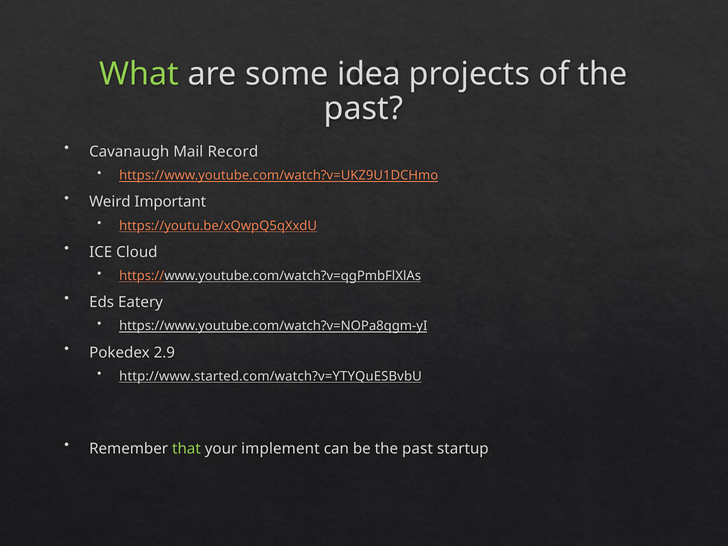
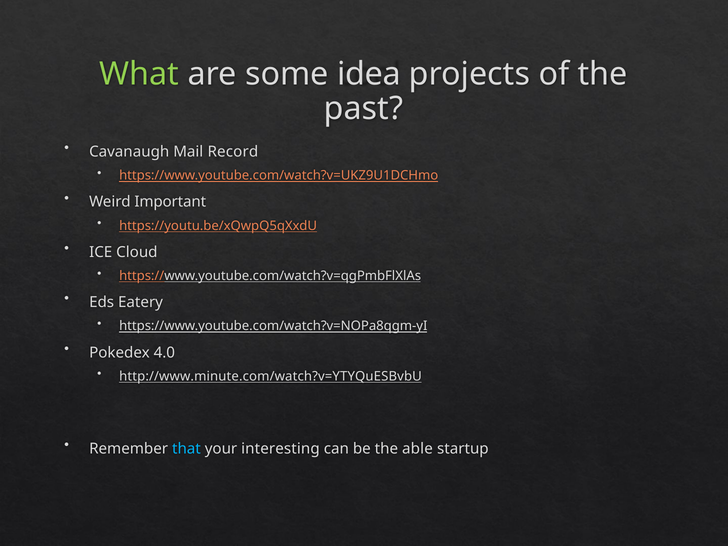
2.9: 2.9 -> 4.0 (164, 353)
http://www.started.com/watch?v=YTYQuESBvbU: http://www.started.com/watch?v=YTYQuESBvbU -> http://www.minute.com/watch?v=YTYQuESBvbU (271, 376)
that colour: light green -> light blue (186, 449)
implement: implement -> interesting (280, 449)
be the past: past -> able (417, 449)
